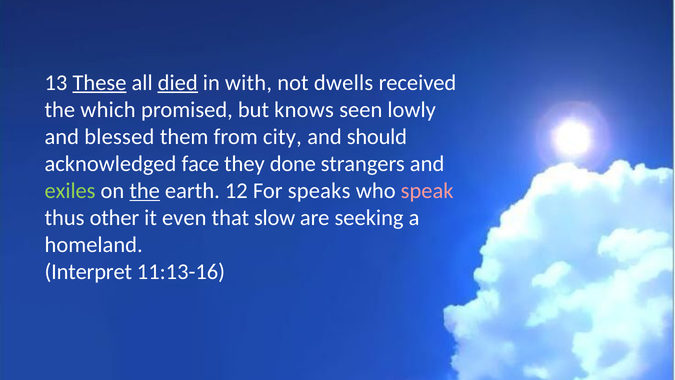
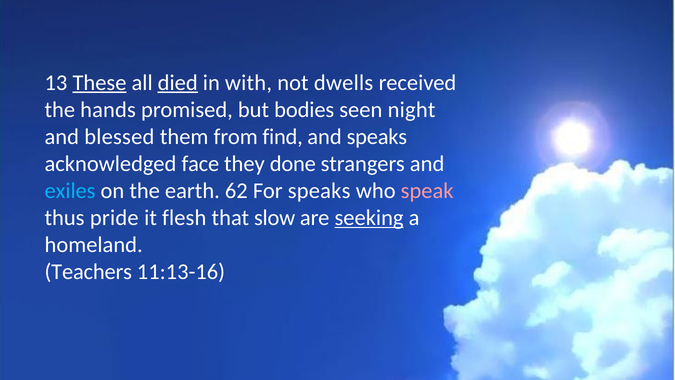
which: which -> hands (108, 110)
knows: knows -> bodies (304, 110)
lowly: lowly -> night (412, 110)
city: city -> find (283, 137)
and should: should -> speaks (377, 137)
exiles colour: light green -> light blue (70, 191)
the underline: present -> none (145, 191)
12: 12 -> 62 (236, 191)
other: other -> pride (114, 218)
even: even -> flesh (184, 218)
seeking underline: none -> present (369, 218)
Interpret: Interpret -> Teachers (88, 272)
